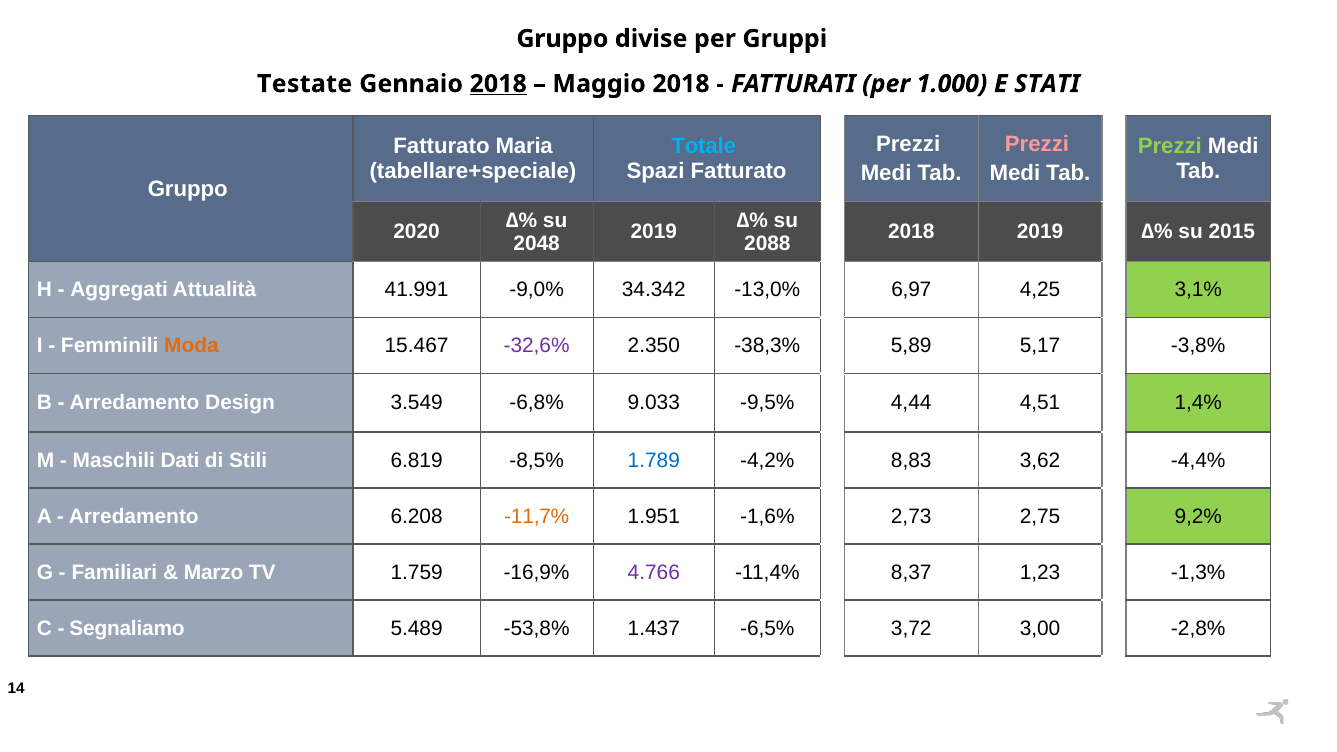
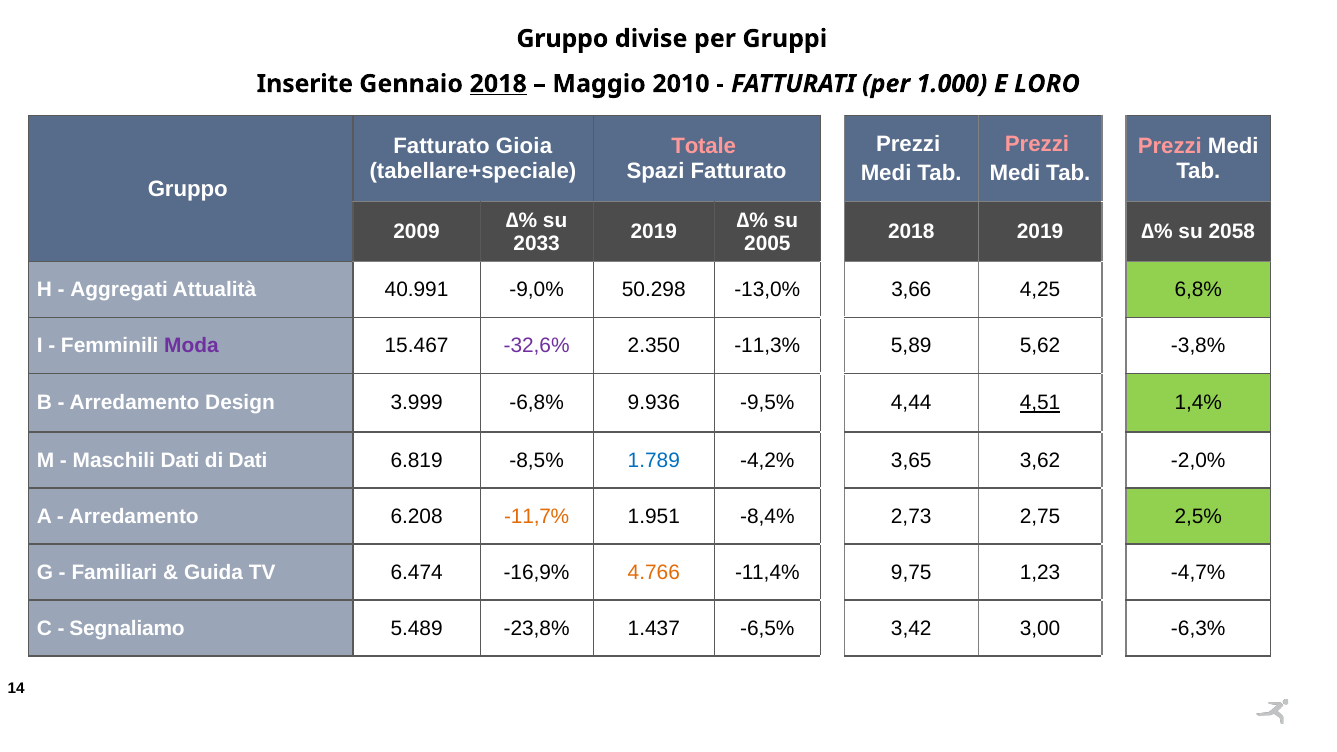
Testate: Testate -> Inserite (305, 84)
Maggio 2018: 2018 -> 2010 (681, 84)
STATI: STATI -> LORO (1047, 84)
Maria: Maria -> Gioia (524, 146)
Totale colour: light blue -> pink (704, 146)
Prezzi colour: light green -> pink (1170, 146)
2020: 2020 -> 2009 (417, 232)
2015: 2015 -> 2058 (1232, 232)
2048: 2048 -> 2033 (537, 243)
2088: 2088 -> 2005 (767, 243)
41.991: 41.991 -> 40.991 (417, 290)
34.342: 34.342 -> 50.298 (654, 290)
6,97: 6,97 -> 3,66 (911, 290)
3,1%: 3,1% -> 6,8% (1198, 290)
Moda colour: orange -> purple (191, 346)
-38,3%: -38,3% -> -11,3% (767, 346)
5,17: 5,17 -> 5,62 (1040, 346)
3.549: 3.549 -> 3.999 (417, 403)
9.033: 9.033 -> 9.936 (654, 403)
4,51 underline: none -> present (1040, 403)
di Stili: Stili -> Dati (248, 460)
8,83: 8,83 -> 3,65 (911, 460)
-4,4%: -4,4% -> -2,0% (1198, 460)
-1,6%: -1,6% -> -8,4% (767, 516)
9,2%: 9,2% -> 2,5% (1198, 516)
Marzo: Marzo -> Guida (214, 572)
1.759: 1.759 -> 6.474 (417, 572)
4.766 colour: purple -> orange (654, 572)
8,37: 8,37 -> 9,75 (911, 572)
-1,3%: -1,3% -> -4,7% (1198, 572)
-53,8%: -53,8% -> -23,8% (537, 628)
3,72: 3,72 -> 3,42 (911, 628)
-2,8%: -2,8% -> -6,3% (1198, 628)
